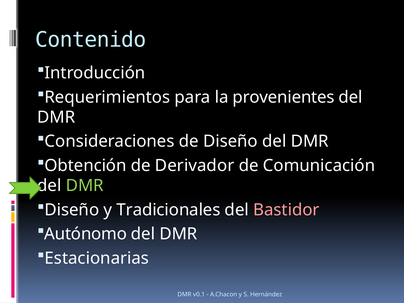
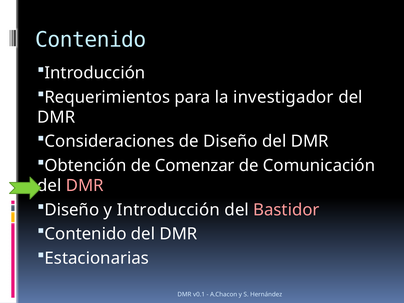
provenientes: provenientes -> investigador (283, 97)
Derivador: Derivador -> Comenzar (195, 166)
DMR colour: light green -> pink (85, 186)
y Tradicionales: Tradicionales -> Introducción (168, 210)
Autónomo: Autónomo -> Contenido (86, 234)
